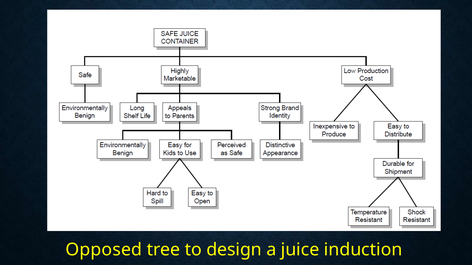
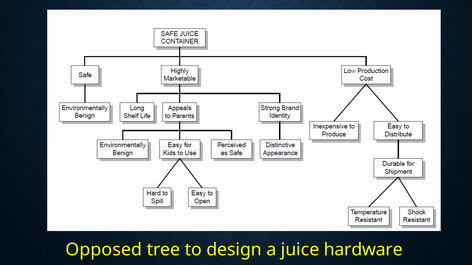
induction: induction -> hardware (363, 250)
